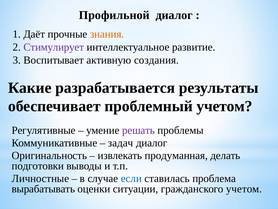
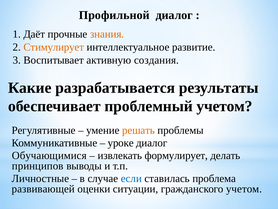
Стимулирует colour: purple -> orange (54, 47)
решать colour: purple -> orange (139, 130)
задач: задач -> уроке (121, 143)
Оригинальность: Оригинальность -> Обучающимися (49, 155)
продуманная: продуманная -> формулирует (176, 155)
подготовки: подготовки -> принципов (38, 166)
вырабатывать: вырабатывать -> развивающей (43, 188)
